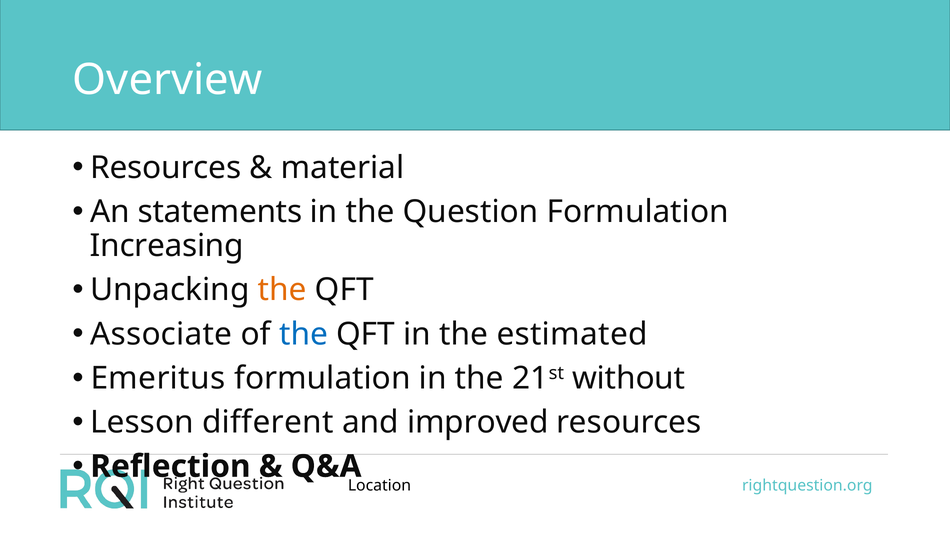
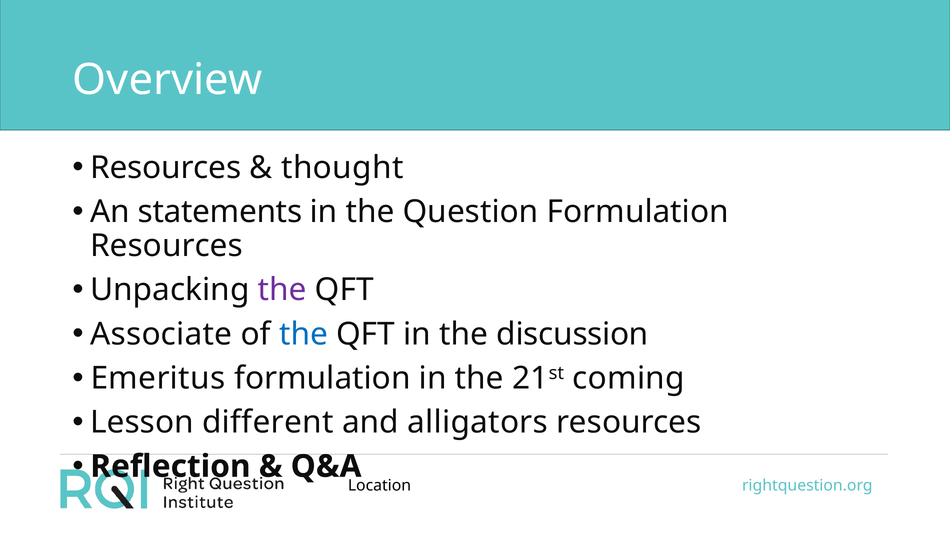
material: material -> thought (342, 168)
Increasing: Increasing -> Resources (167, 246)
the colour: orange -> purple (282, 290)
estimated: estimated -> discussion (572, 334)
without: without -> coming (629, 379)
improved: improved -> alligators (478, 423)
